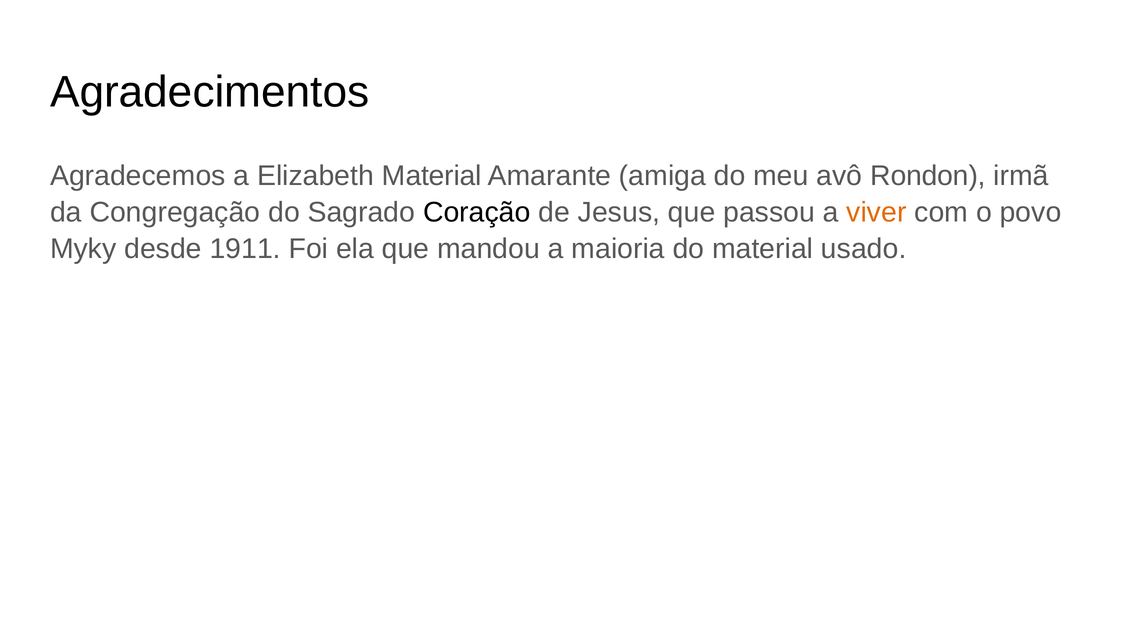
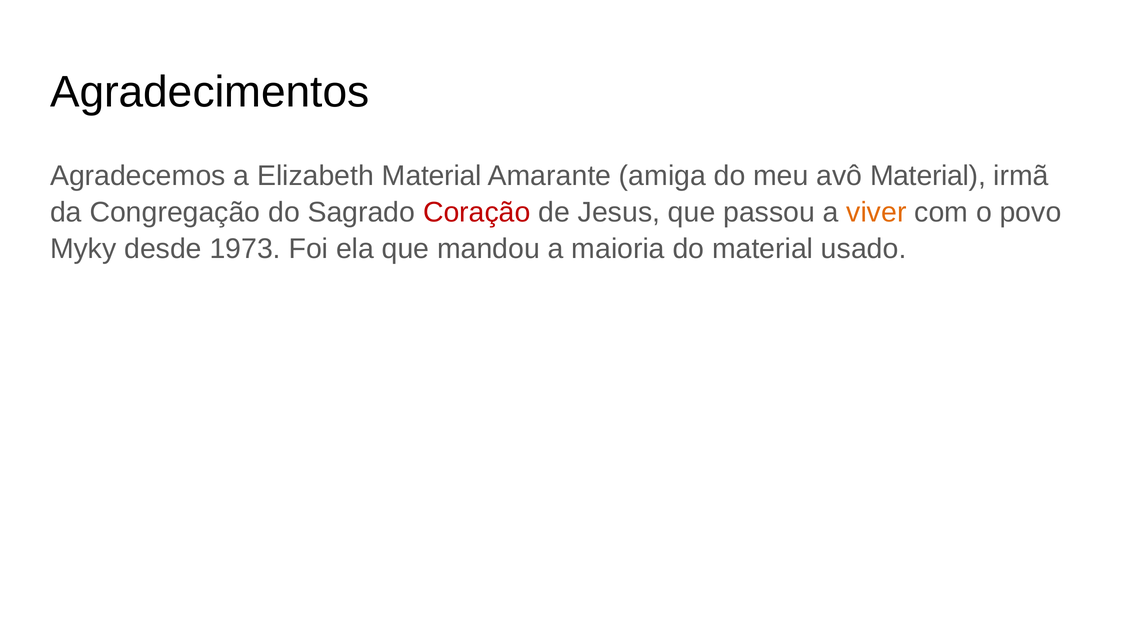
avô Rondon: Rondon -> Material (928, 176)
Coração colour: black -> red (477, 213)
1911: 1911 -> 1973 (245, 249)
